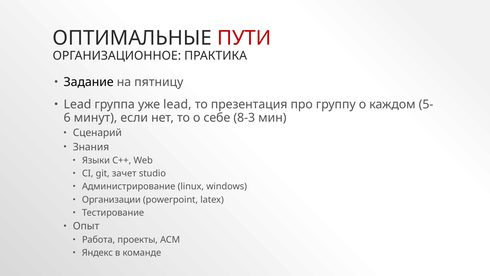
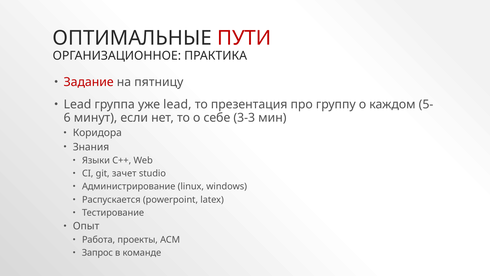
Задание colour: black -> red (89, 82)
8-3: 8-3 -> 3-3 (244, 118)
Сценарий: Сценарий -> Коридора (97, 133)
Организации: Организации -> Распускается (111, 199)
Яндекс: Яндекс -> Запрос (97, 253)
